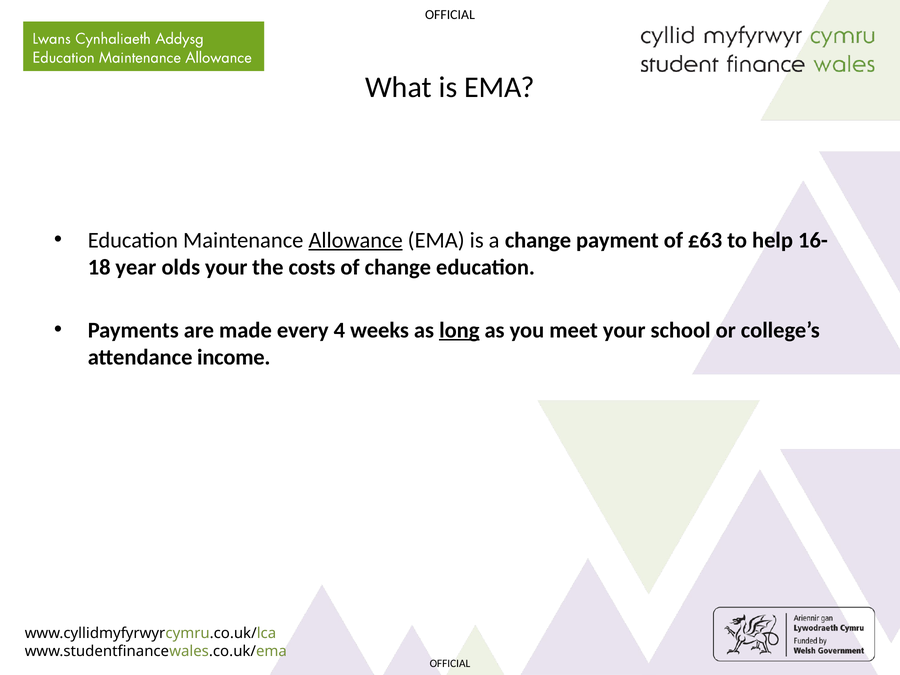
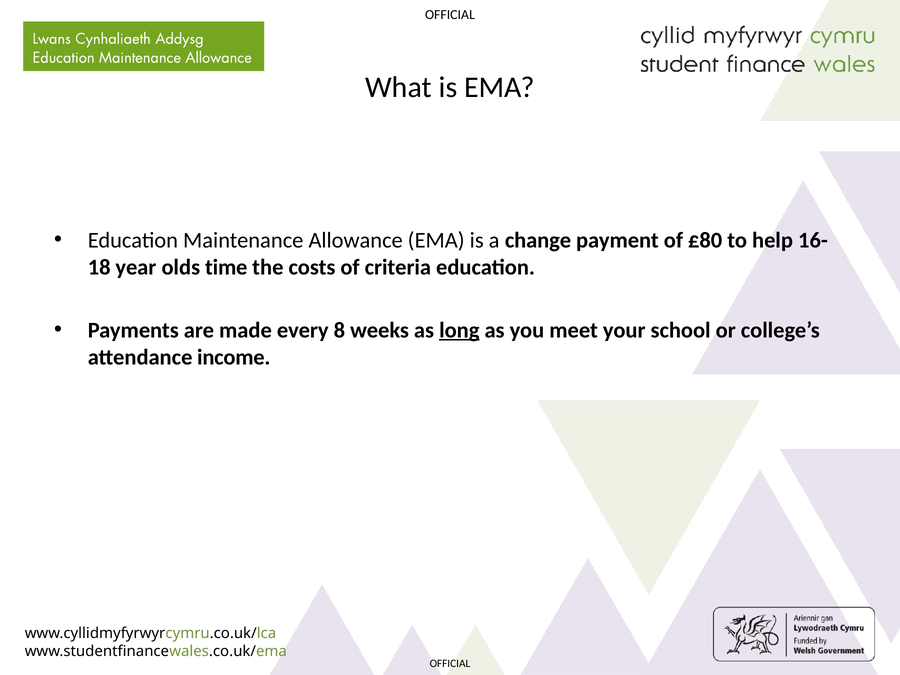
Allowance underline: present -> none (356, 240)
£63: £63 -> £80 (705, 240)
olds your: your -> time (226, 267)
of change: change -> criteria (398, 267)
4: 4 -> 8 (339, 330)
